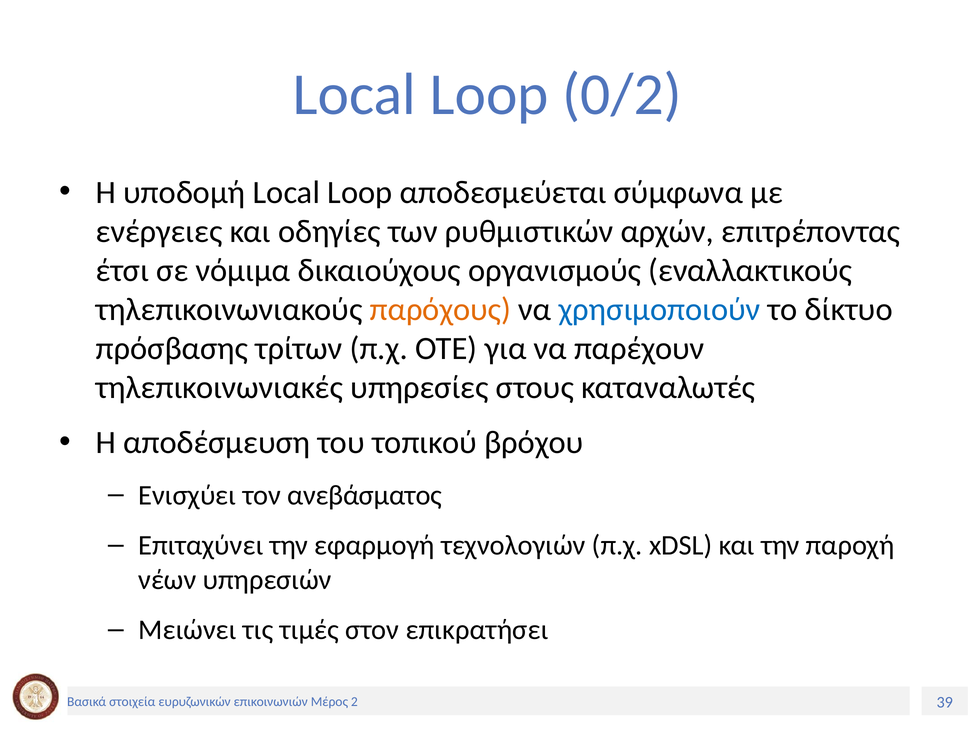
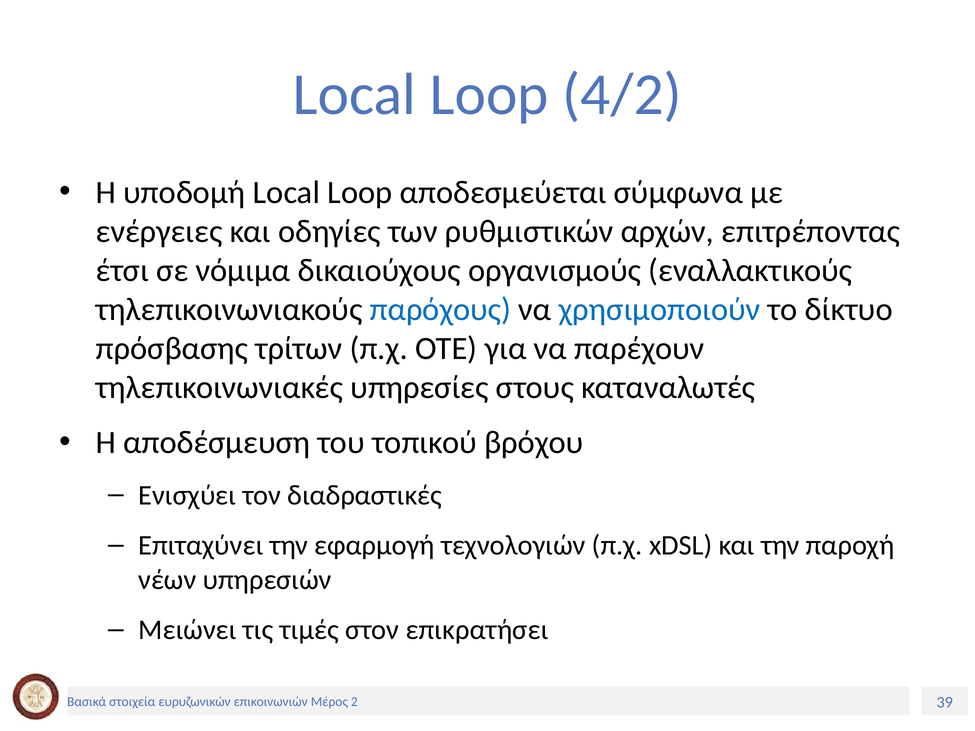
0/2: 0/2 -> 4/2 (622, 94)
παρόχους colour: orange -> blue (440, 310)
ανεβάσματος: ανεβάσματος -> διαδραστικές (365, 495)
